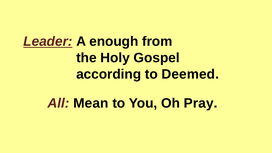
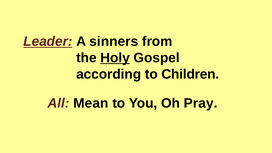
enough: enough -> sinners (114, 41)
Holy underline: none -> present (115, 58)
Deemed: Deemed -> Children (190, 74)
